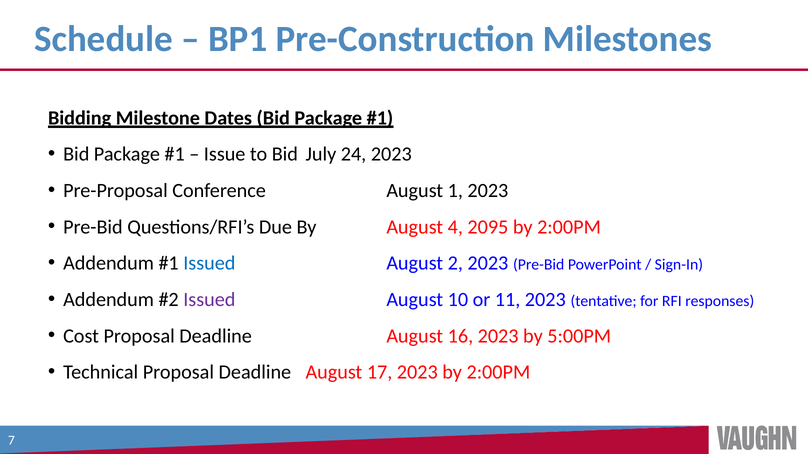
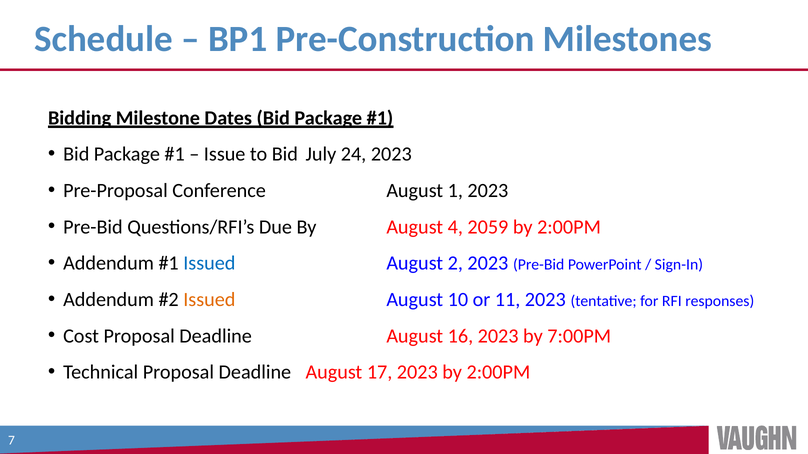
2095: 2095 -> 2059 (488, 227)
Issued colour: purple -> orange (209, 300)
5:00PM: 5:00PM -> 7:00PM (579, 336)
